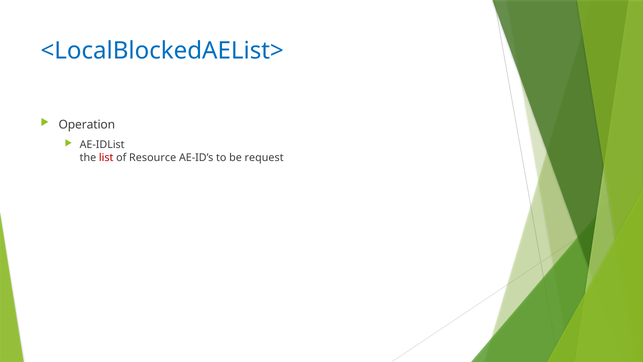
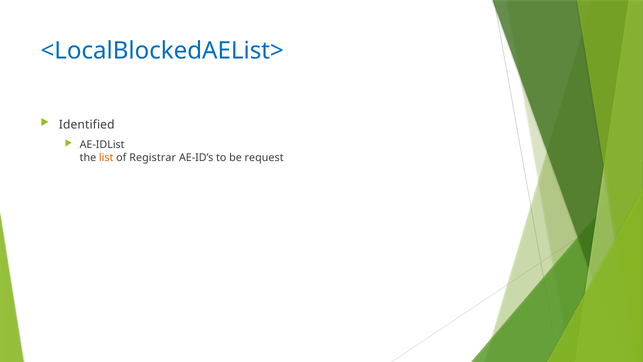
Operation: Operation -> Identified (87, 124)
list colour: red -> orange (106, 158)
Resource: Resource -> Registrar (153, 158)
